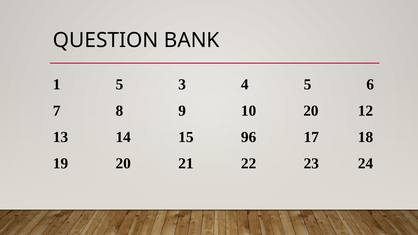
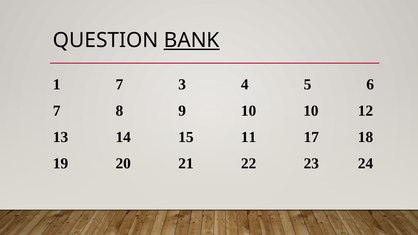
BANK underline: none -> present (192, 40)
1 5: 5 -> 7 (119, 85)
10 20: 20 -> 10 (311, 111)
96: 96 -> 11 (249, 137)
